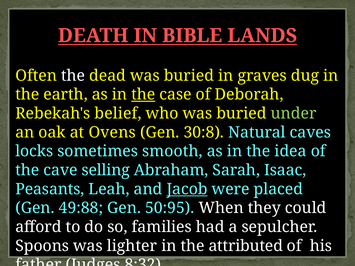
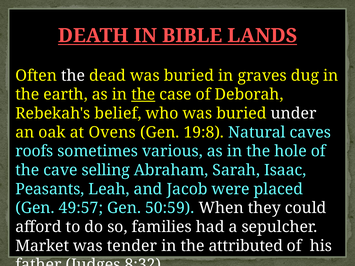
under colour: light green -> white (294, 114)
30:8: 30:8 -> 19:8 (204, 132)
locks: locks -> roofs (34, 151)
smooth: smooth -> various (172, 151)
idea: idea -> hole (291, 151)
Jacob underline: present -> none (187, 189)
49:88: 49:88 -> 49:57 (81, 208)
50:95: 50:95 -> 50:59 (170, 208)
Spoons: Spoons -> Market (42, 246)
lighter: lighter -> tender (132, 246)
